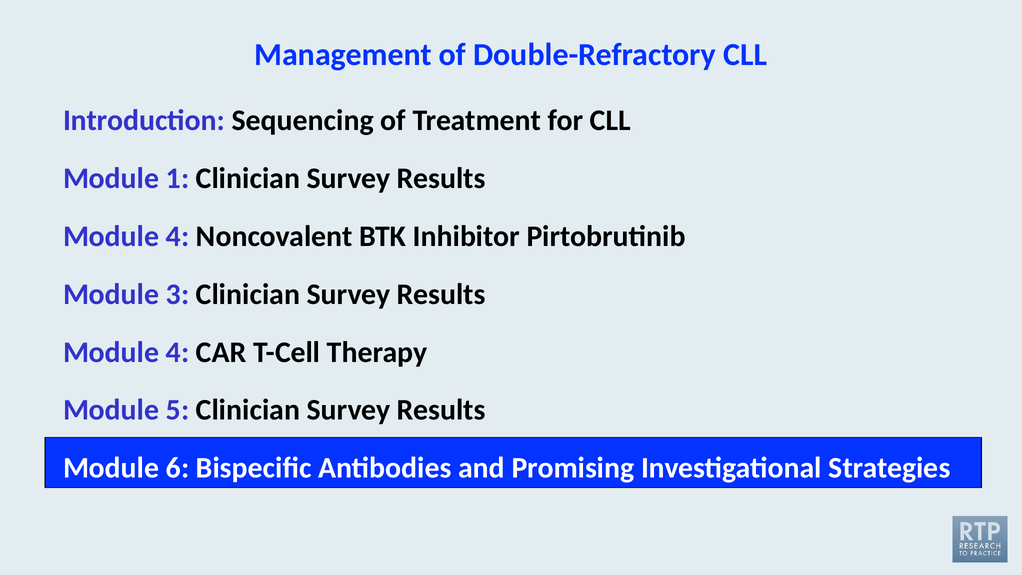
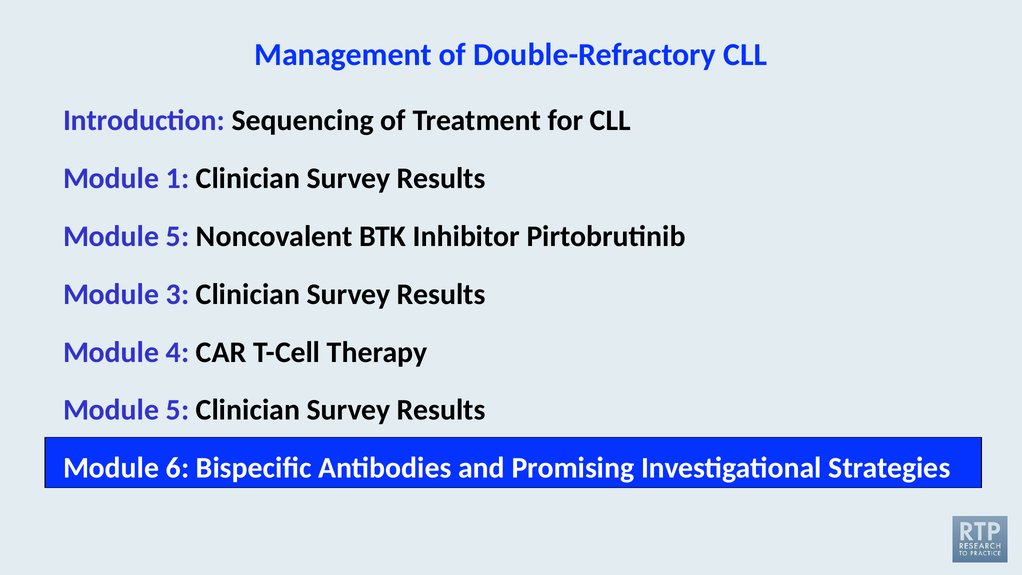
4: 4 -> 5 (178, 236)
